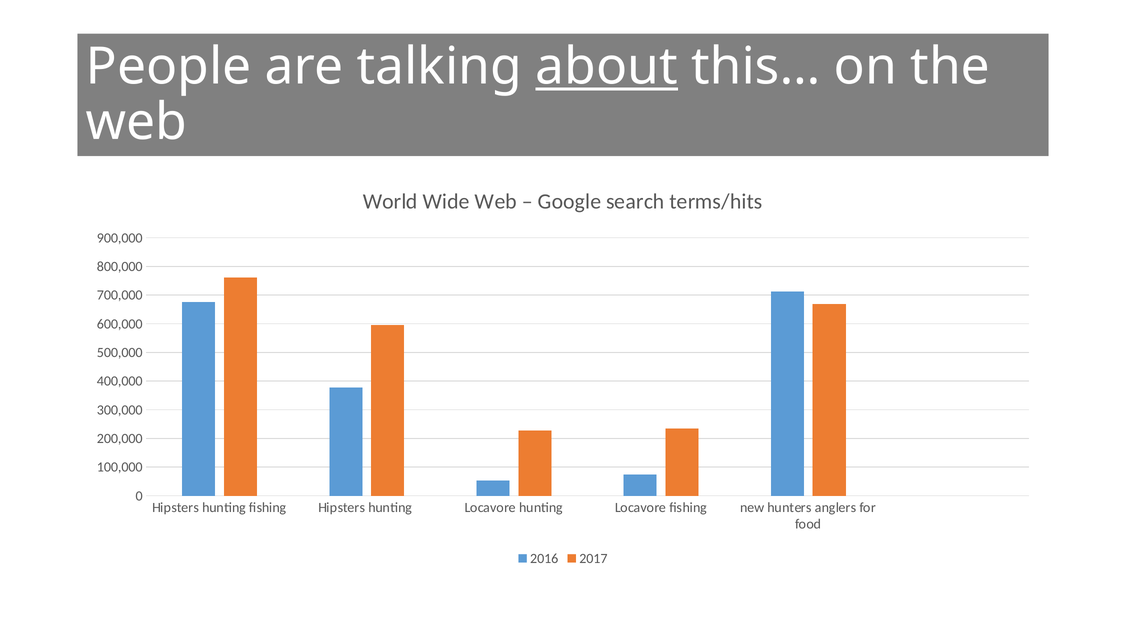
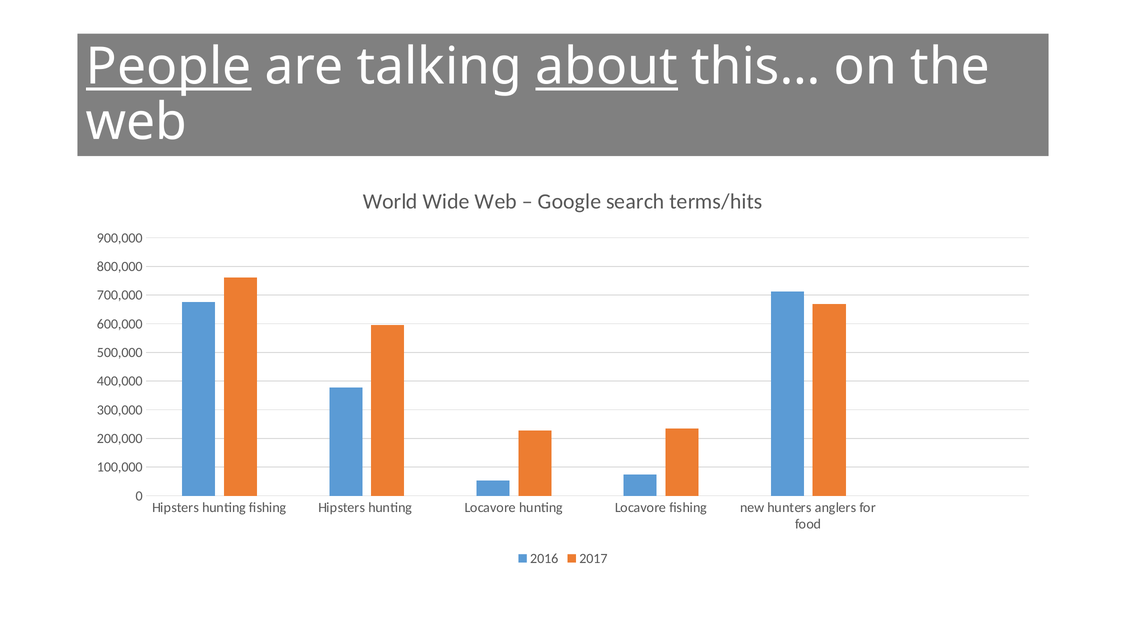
People underline: none -> present (169, 67)
